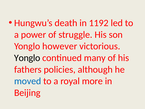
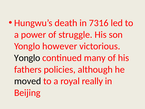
1192: 1192 -> 7316 (99, 23)
moved colour: blue -> black (28, 81)
more: more -> really (92, 81)
